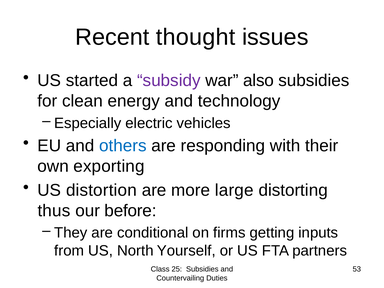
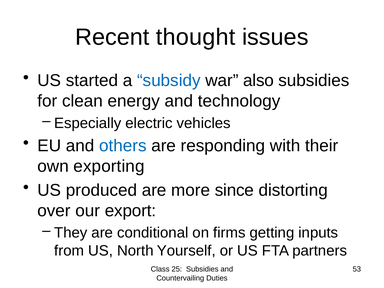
subsidy colour: purple -> blue (169, 81)
distortion: distortion -> produced (101, 190)
large: large -> since (234, 190)
thus: thus -> over (54, 211)
before: before -> export (130, 211)
